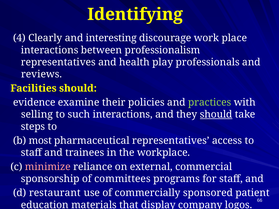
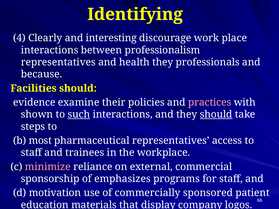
health play: play -> they (163, 62)
reviews: reviews -> because (42, 74)
practices colour: light green -> pink (210, 102)
selling: selling -> shown (37, 115)
such underline: none -> present (79, 115)
committees: committees -> emphasizes (122, 179)
restaurant: restaurant -> motivation (55, 193)
